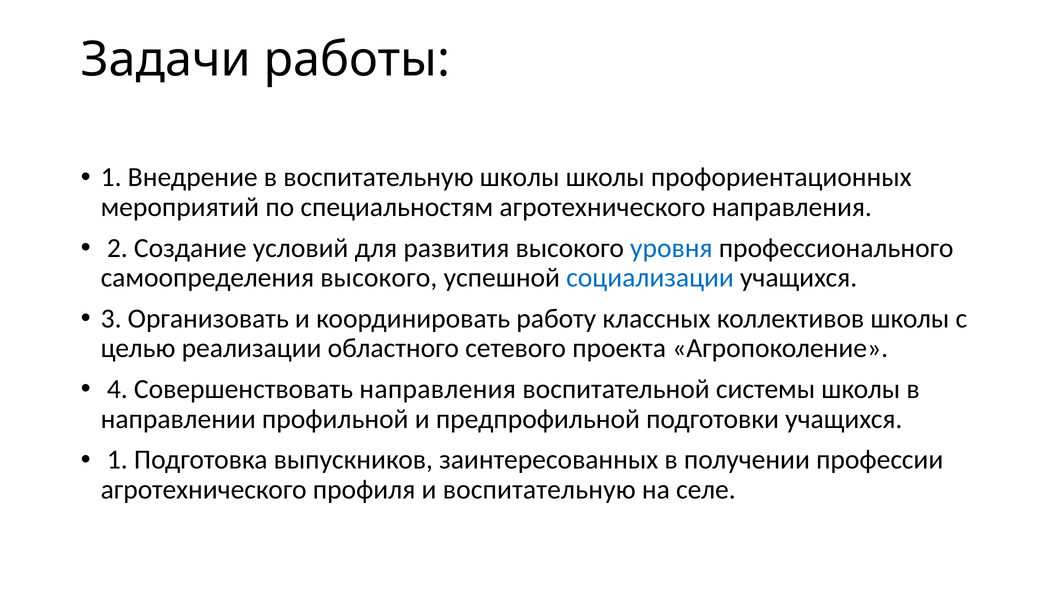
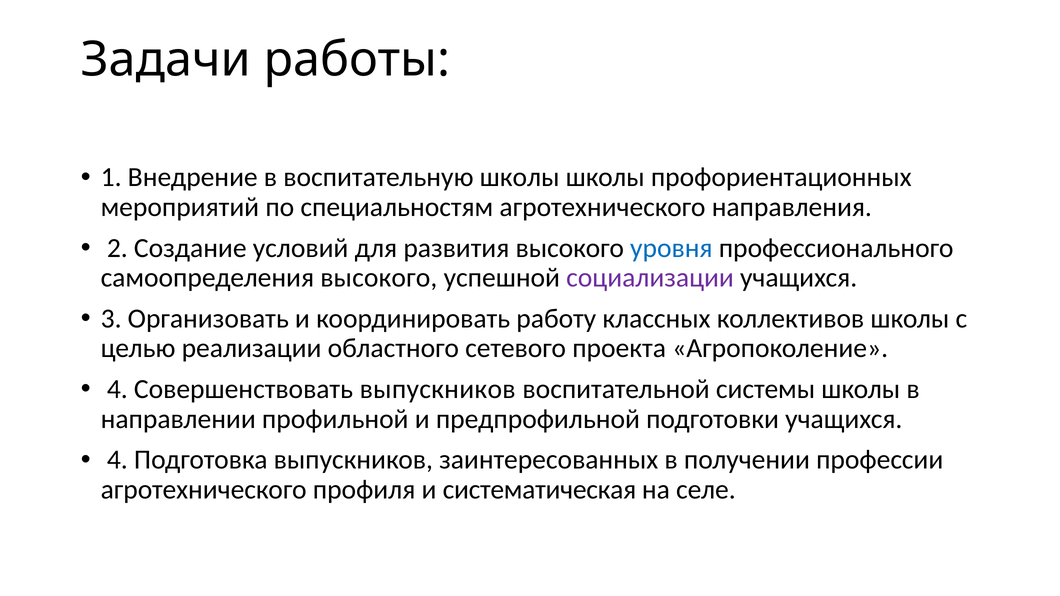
социализации colour: blue -> purple (650, 278)
Совершенствовать направления: направления -> выпускников (438, 389)
1: 1 -> 4 (117, 460)
и воспитательную: воспитательную -> систематическая (539, 490)
